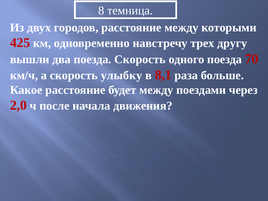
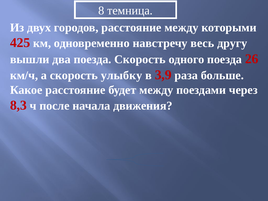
трех: трех -> весь (202, 43)
70: 70 -> 26 (252, 59)
8,1: 8,1 -> 3,9 (163, 75)
2,0: 2,0 -> 8,3 (18, 105)
